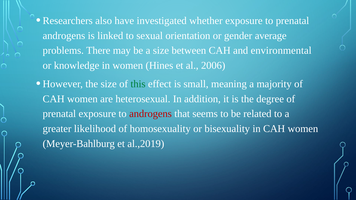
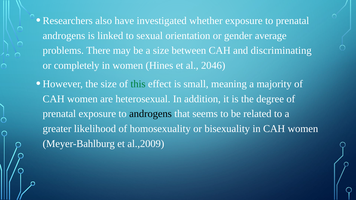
environmental: environmental -> discriminating (281, 51)
knowledge: knowledge -> completely (77, 65)
2006: 2006 -> 2046 (213, 65)
androgens colour: red -> black (150, 114)
al.,2019: al.,2019 -> al.,2009 (146, 144)
